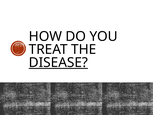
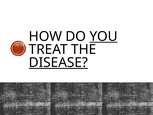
YOU underline: none -> present (104, 36)
